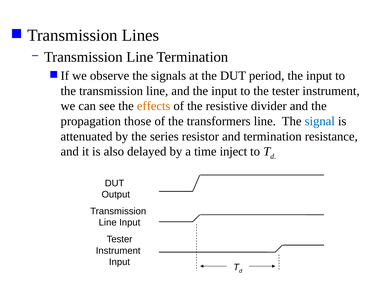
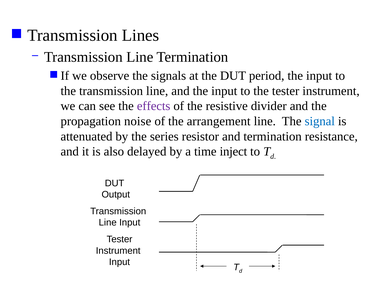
effects colour: orange -> purple (154, 106)
those: those -> noise (138, 121)
transformers: transformers -> arrangement (219, 121)
